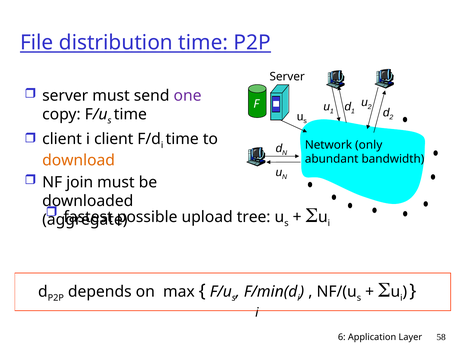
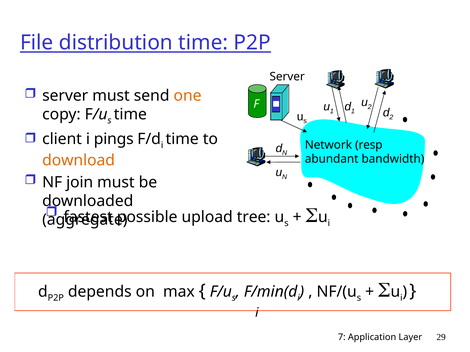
one colour: purple -> orange (188, 96)
i client: client -> pings (114, 139)
only: only -> resp (369, 145)
6: 6 -> 7 (342, 337)
58: 58 -> 29 (441, 337)
